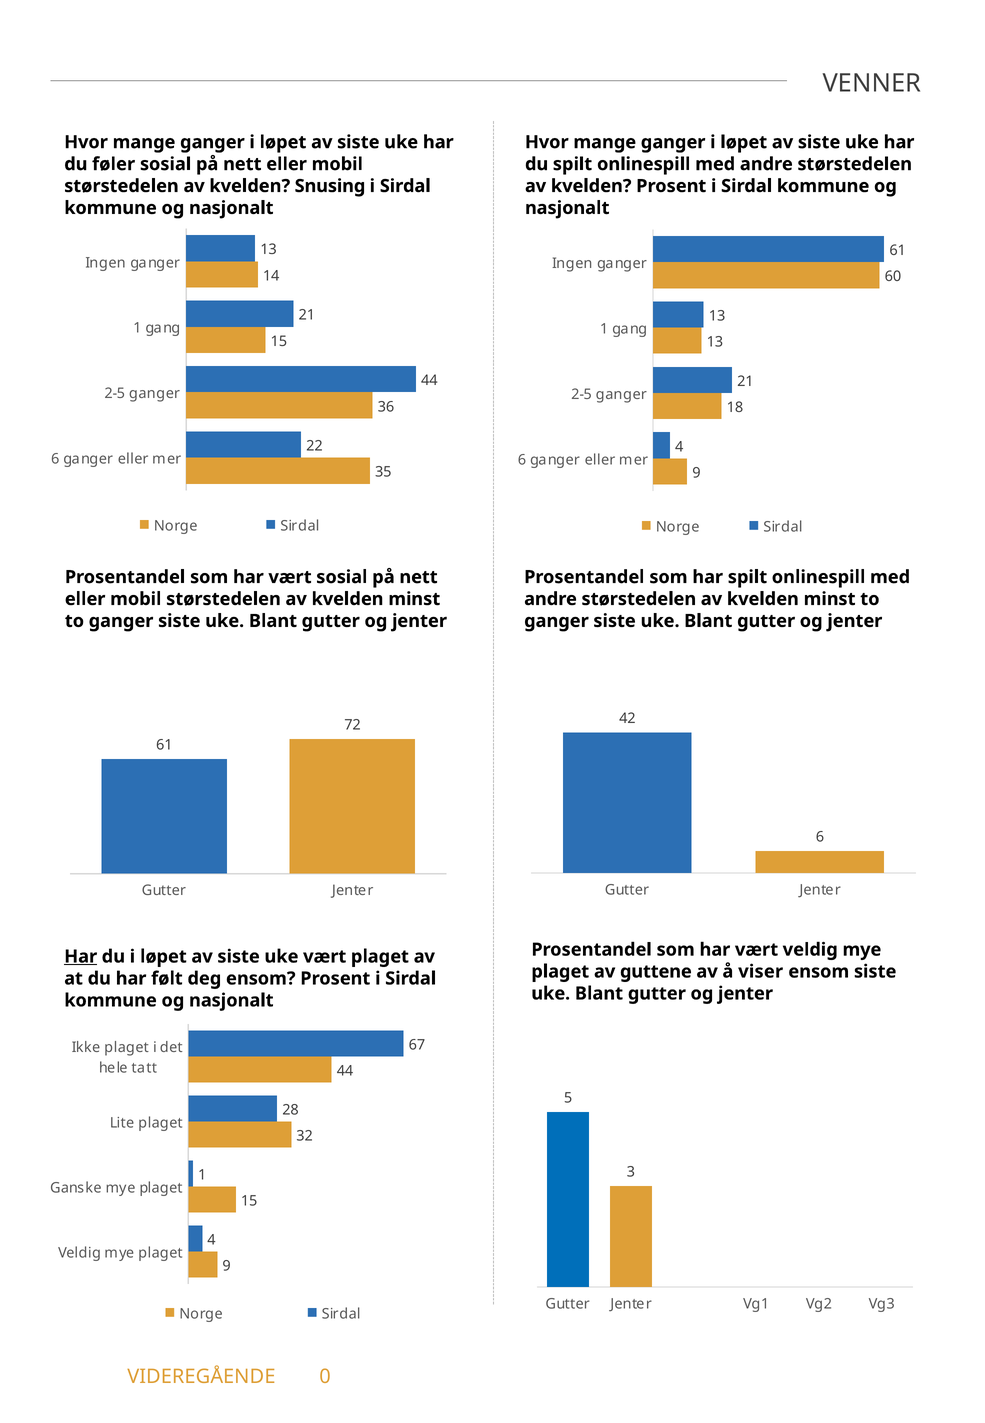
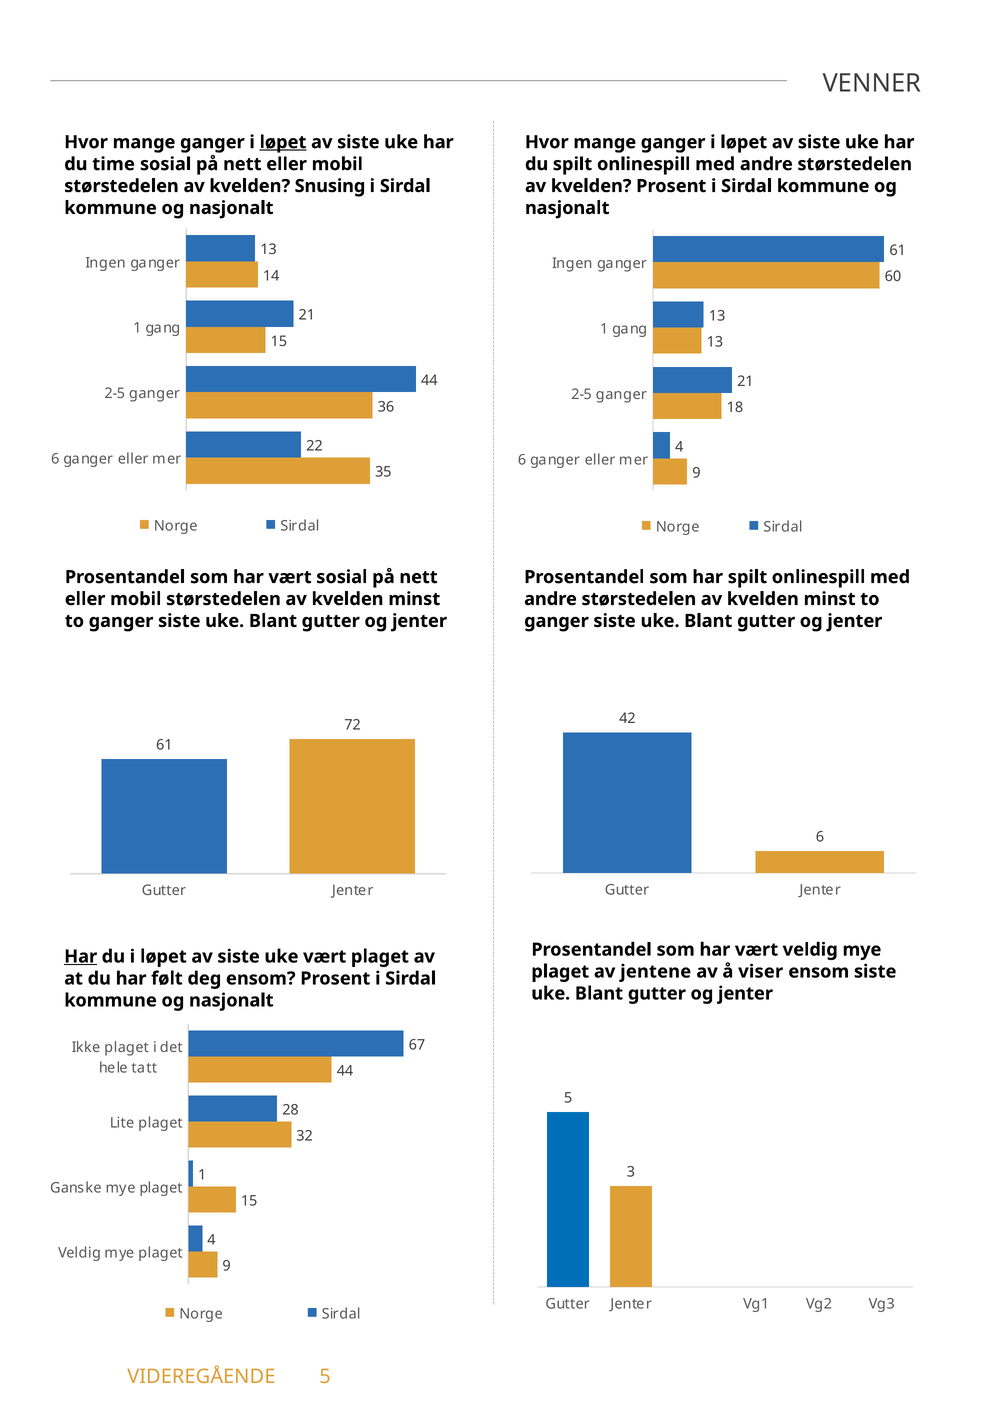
løpet underline: none -> present (283, 142)
føler: føler -> time (114, 164)
guttene: guttene -> jentene (656, 971)
VIDEREGÅENDE 0: 0 -> 5 (325, 1377)
